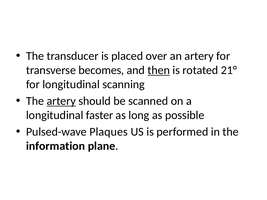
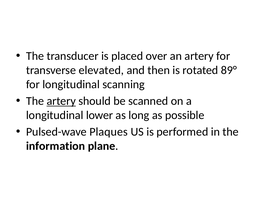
becomes: becomes -> elevated (101, 70)
then underline: present -> none (159, 70)
21°: 21° -> 89° (229, 70)
faster: faster -> lower (100, 115)
